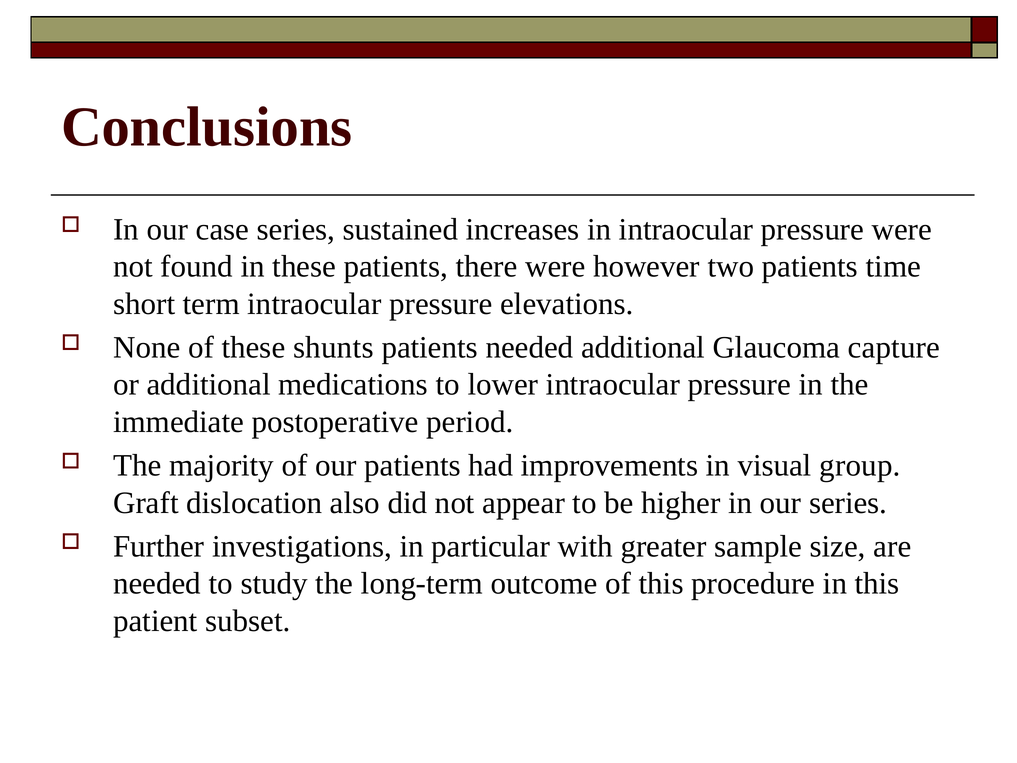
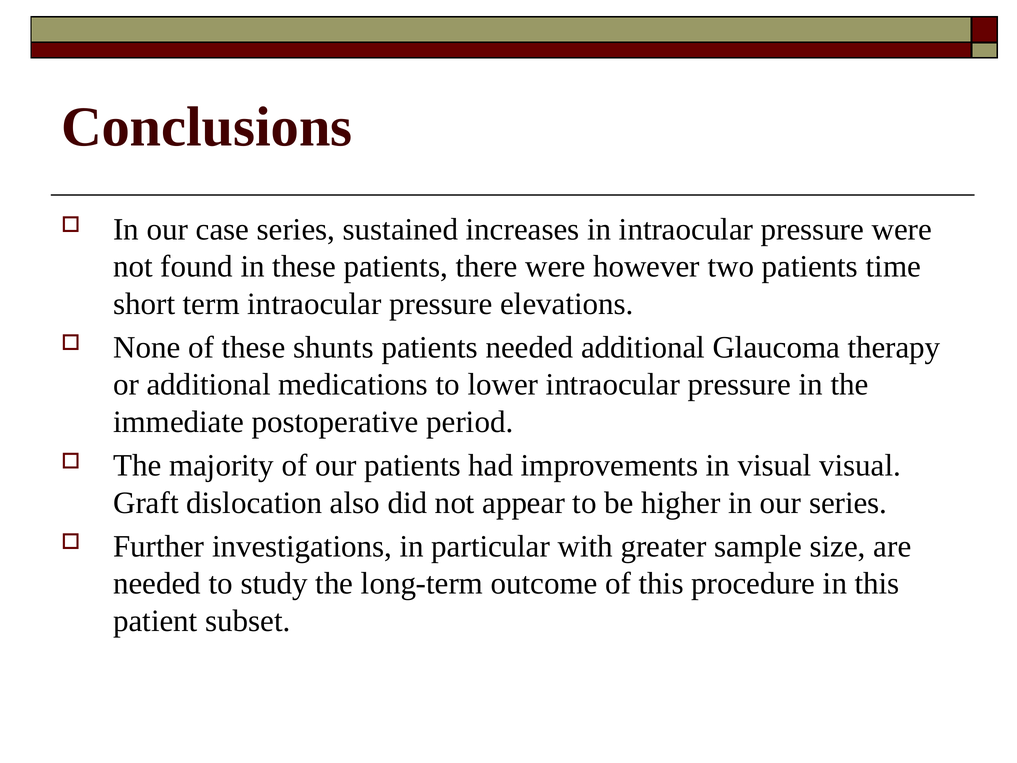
capture: capture -> therapy (894, 347)
visual group: group -> visual (860, 465)
